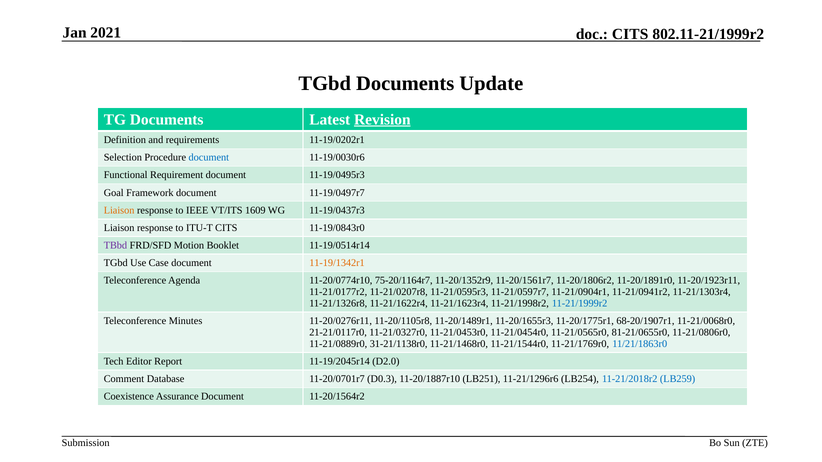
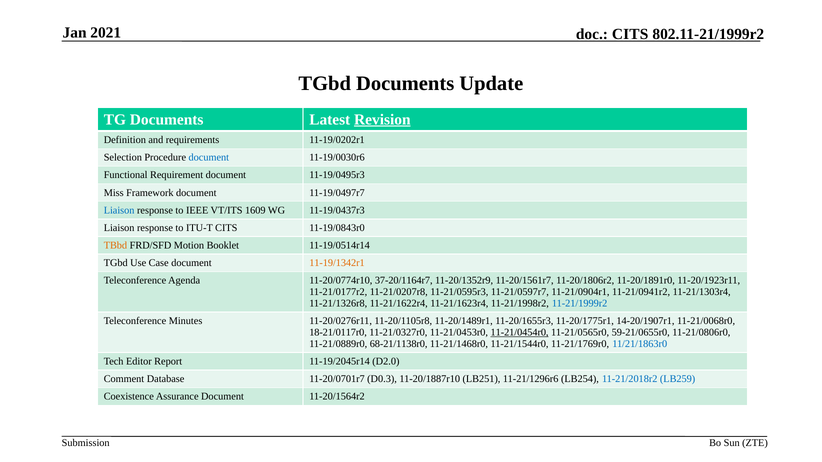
Goal: Goal -> Miss (114, 193)
Liaison colour: orange -> blue (119, 210)
TBbd colour: purple -> orange (115, 246)
75-20/1164r7: 75-20/1164r7 -> 37-20/1164r7 (404, 281)
68-20/1907r1: 68-20/1907r1 -> 14-20/1907r1 (645, 321)
21-21/0117r0: 21-21/0117r0 -> 18-21/0117r0 (338, 333)
11-21/0454r0 underline: none -> present (520, 333)
81-21/0655r0: 81-21/0655r0 -> 59-21/0655r0 (641, 333)
31-21/1138r0: 31-21/1138r0 -> 68-21/1138r0 (399, 344)
